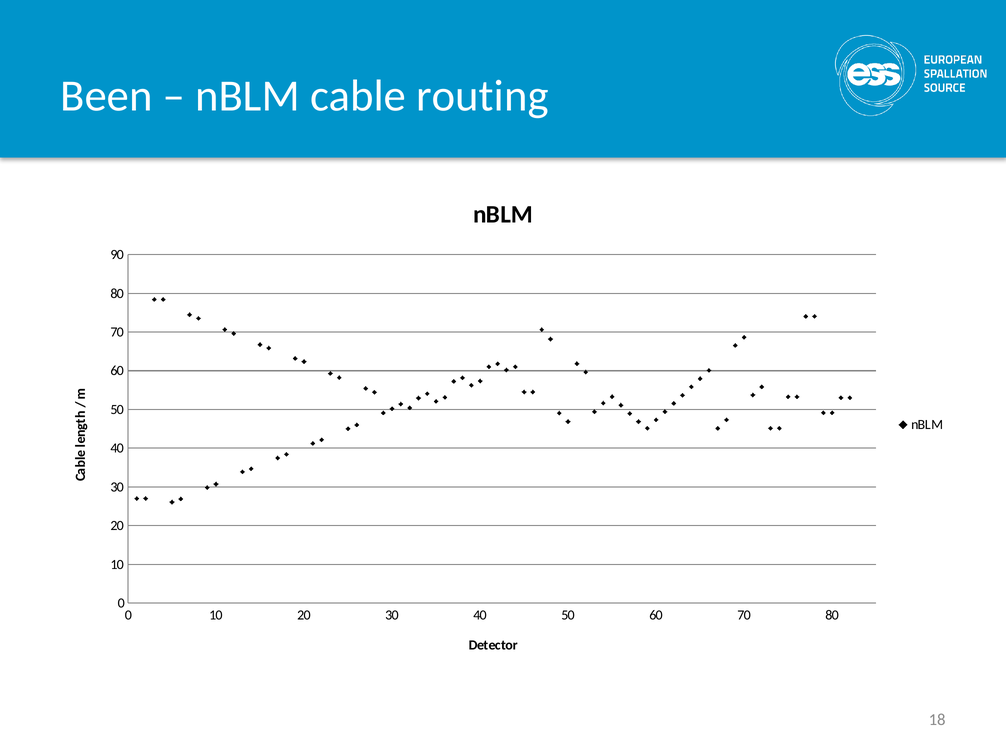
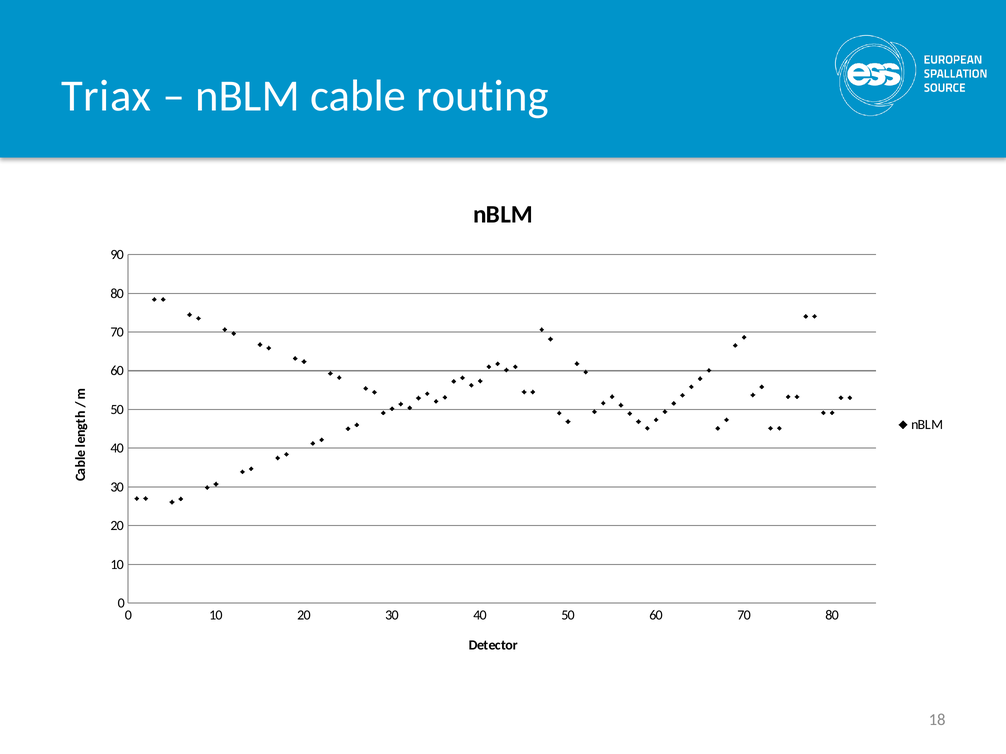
Been: Been -> Triax (106, 96)
